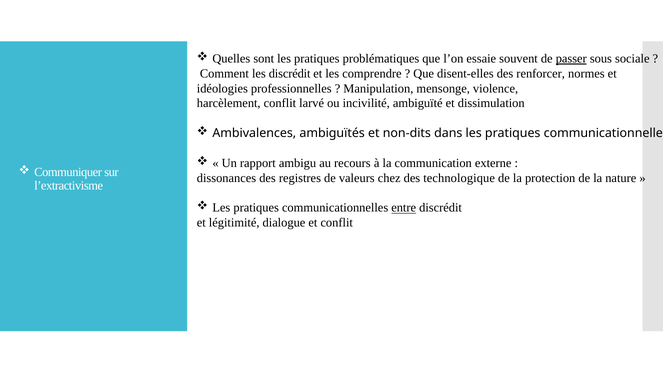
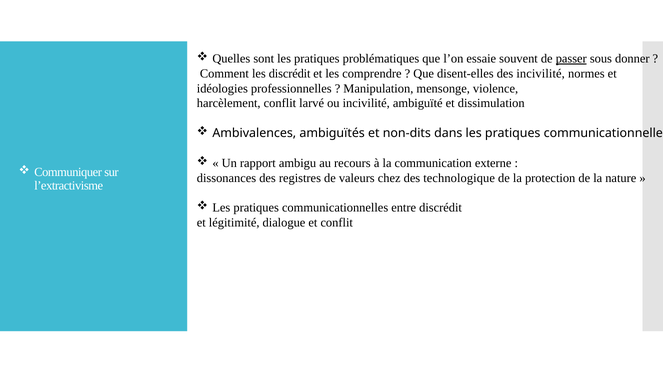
sociale: sociale -> donner (632, 59)
des renforcer: renforcer -> incivilité (541, 74)
entre underline: present -> none (404, 208)
